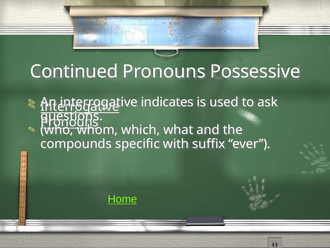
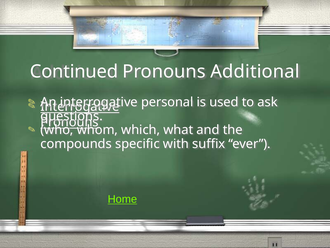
Possessive: Possessive -> Additional (255, 71)
indicates: indicates -> personal (167, 102)
